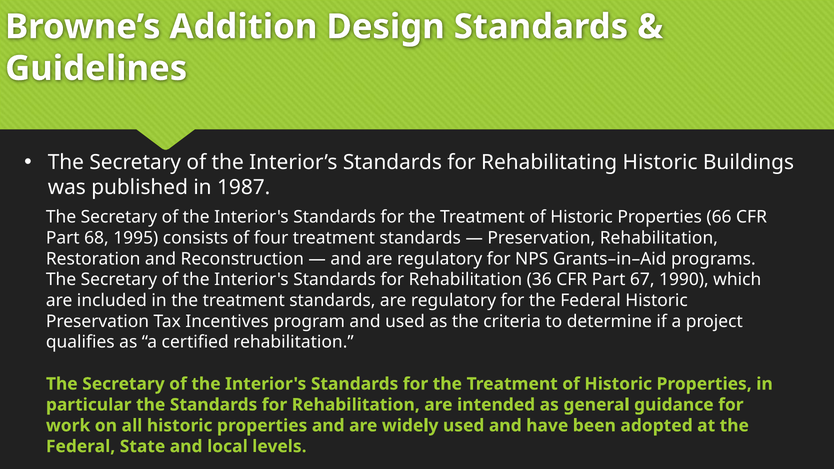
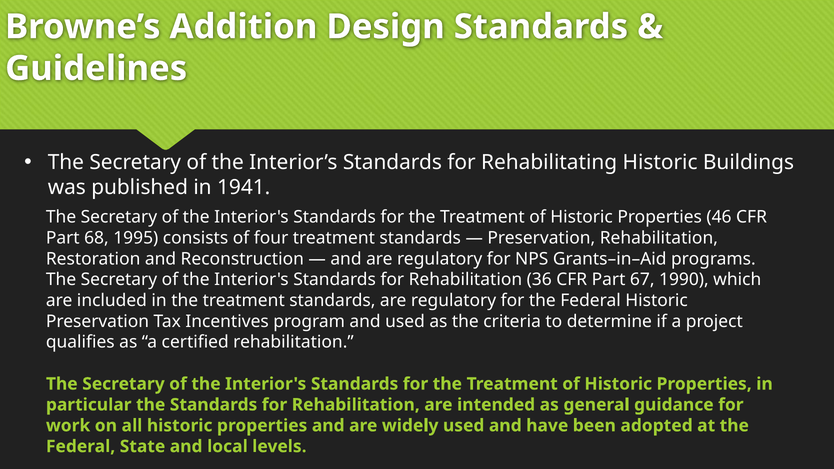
1987: 1987 -> 1941 (244, 188)
66: 66 -> 46 (719, 217)
